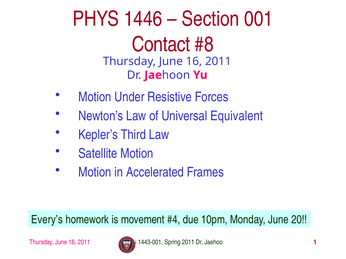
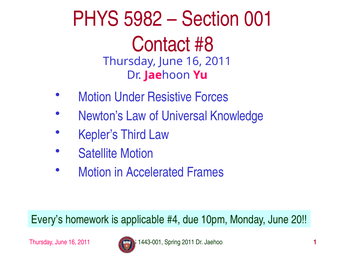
1446: 1446 -> 5982 (143, 19)
Equivalent: Equivalent -> Knowledge (237, 116)
movement: movement -> applicable (143, 220)
